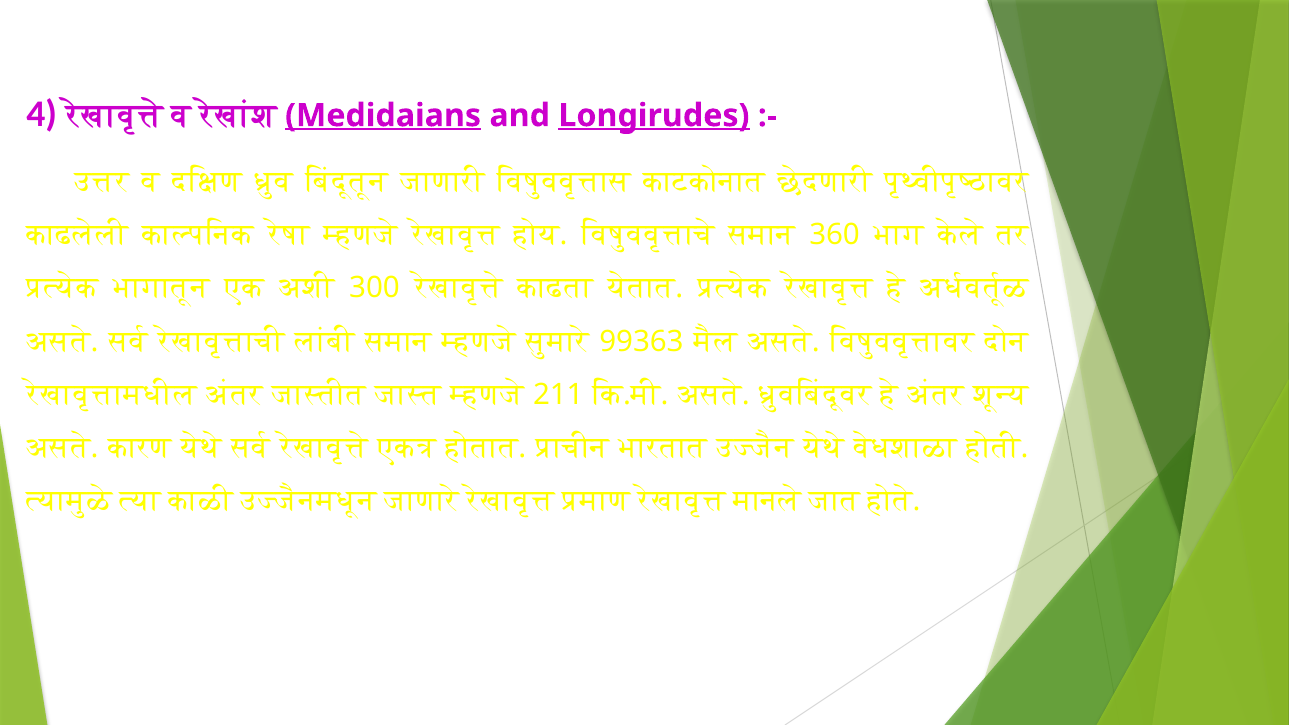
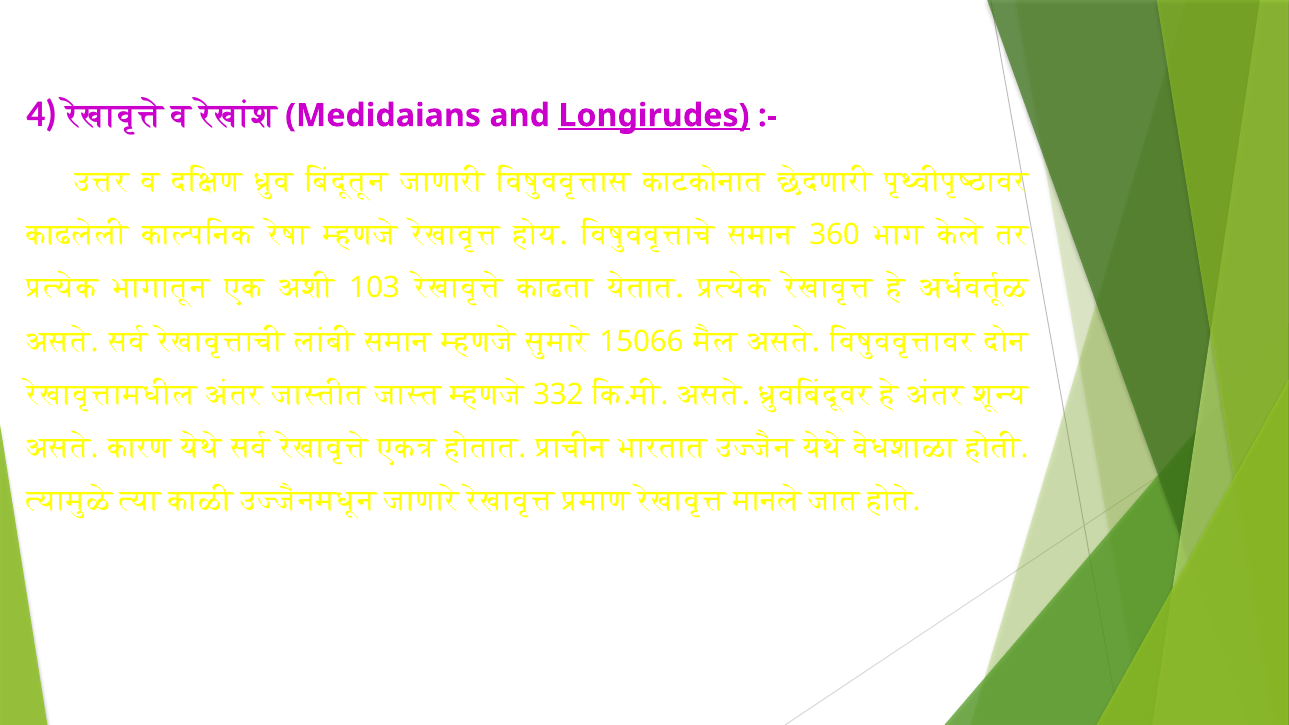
Medidaians underline: present -> none (383, 116)
300: 300 -> 103 (374, 288)
99363: 99363 -> 15066 (641, 341)
211: 211 -> 332 (558, 395)
